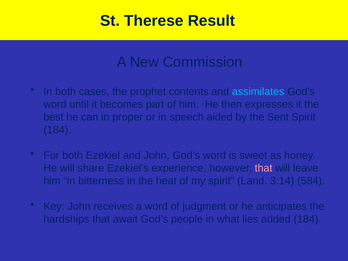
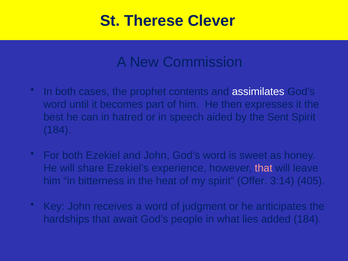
Result: Result -> Clever (211, 21)
assimilates colour: light blue -> white (258, 92)
proper: proper -> hatred (128, 117)
Land: Land -> Offer (252, 181)
584: 584 -> 405 (311, 181)
